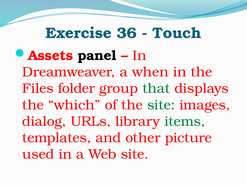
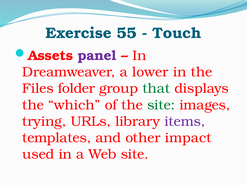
36: 36 -> 55 (127, 33)
panel colour: black -> purple (97, 56)
when: when -> lower (150, 72)
dialog: dialog -> trying (44, 122)
items colour: green -> purple (185, 122)
picture: picture -> impact (188, 138)
